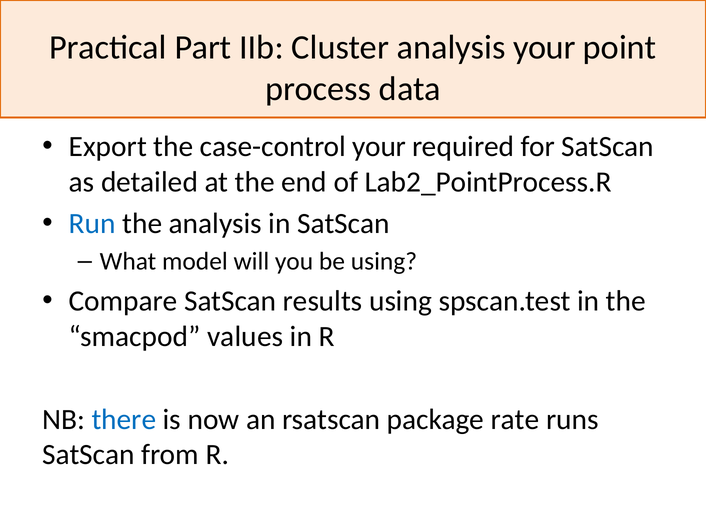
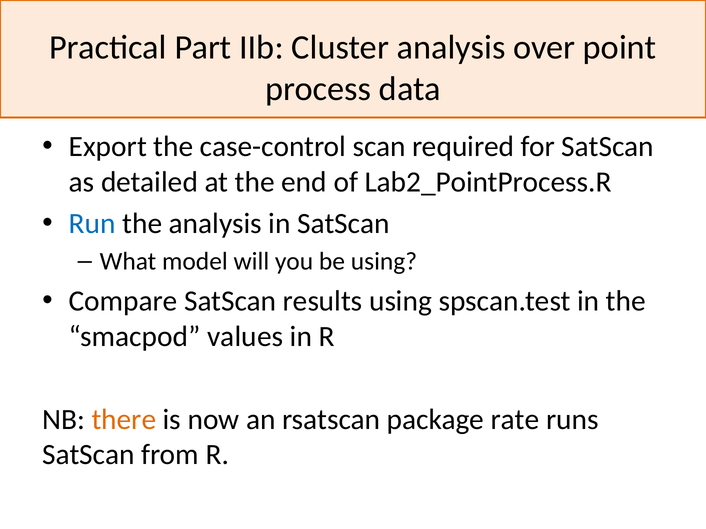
analysis your: your -> over (544, 48)
case-control your: your -> scan (379, 147)
there colour: blue -> orange (124, 420)
